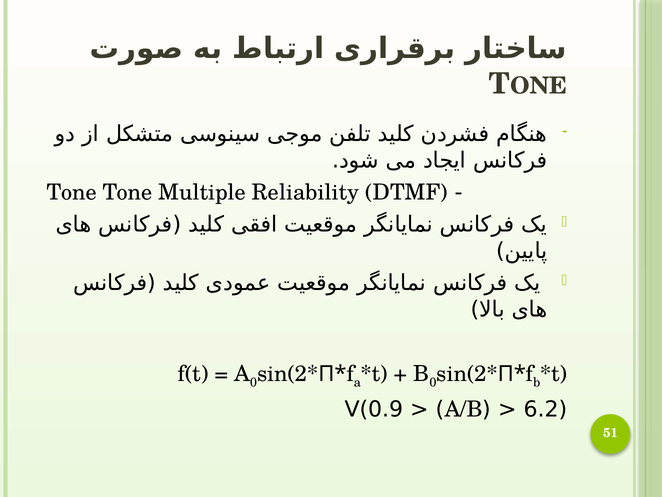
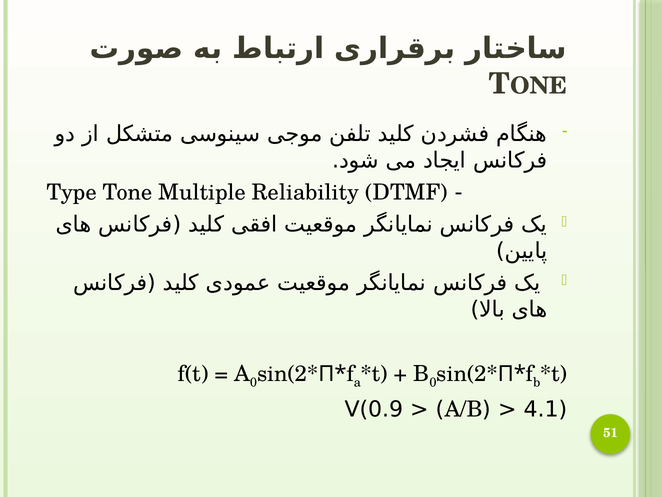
Tone: Tone -> Type (72, 192)
6.2: 6.2 -> 4.1 (541, 409)
